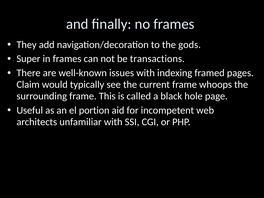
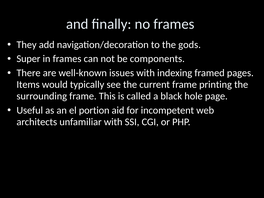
transactions: transactions -> components (157, 59)
Claim: Claim -> Items (28, 85)
whoops: whoops -> printing (216, 85)
